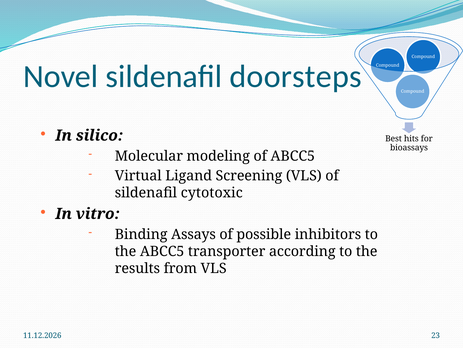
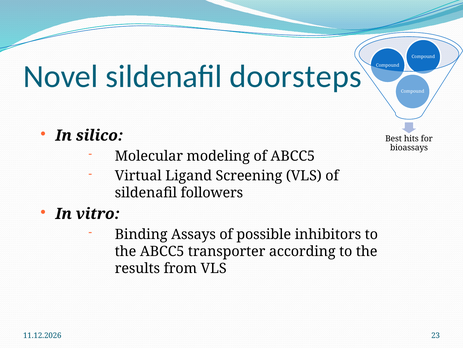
cytotoxic: cytotoxic -> followers (212, 192)
